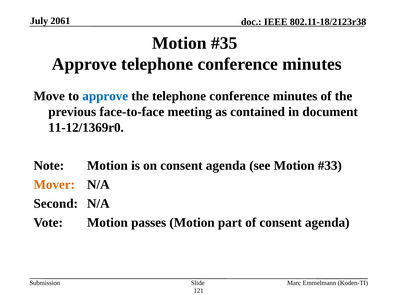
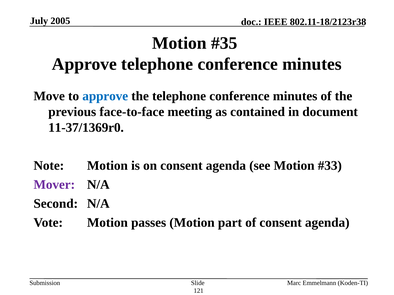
2061: 2061 -> 2005 (60, 21)
11-12/1369r0: 11-12/1369r0 -> 11-37/1369r0 (86, 128)
Mover colour: orange -> purple (54, 185)
